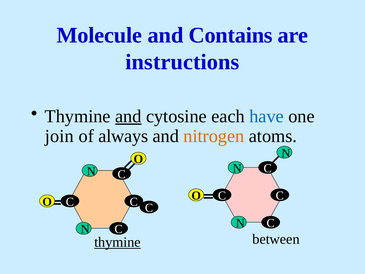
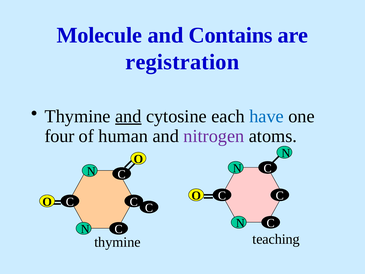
instructions: instructions -> registration (182, 62)
join: join -> four (59, 136)
always: always -> human (123, 136)
nitrogen colour: orange -> purple (214, 136)
between: between -> teaching (276, 239)
thymine underline: present -> none (117, 242)
